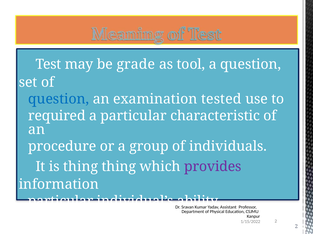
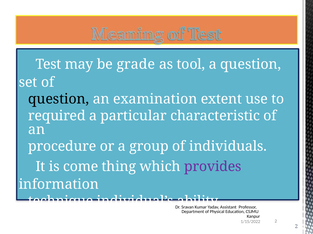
question colour: blue -> black (59, 99)
tested: tested -> extent (221, 99)
is thing: thing -> come (81, 167)
particular: particular -> technique (61, 202)
